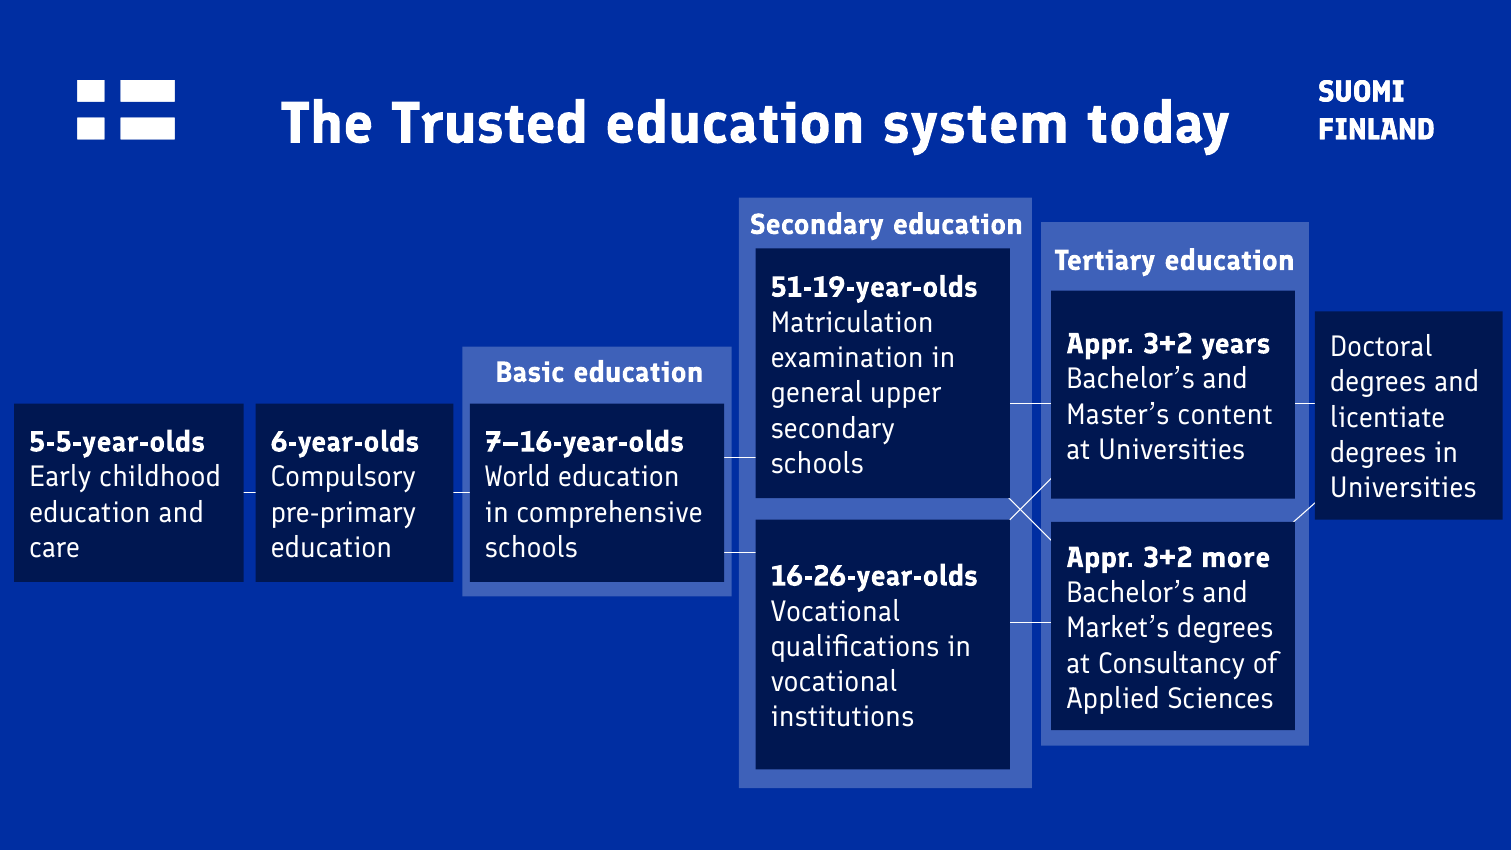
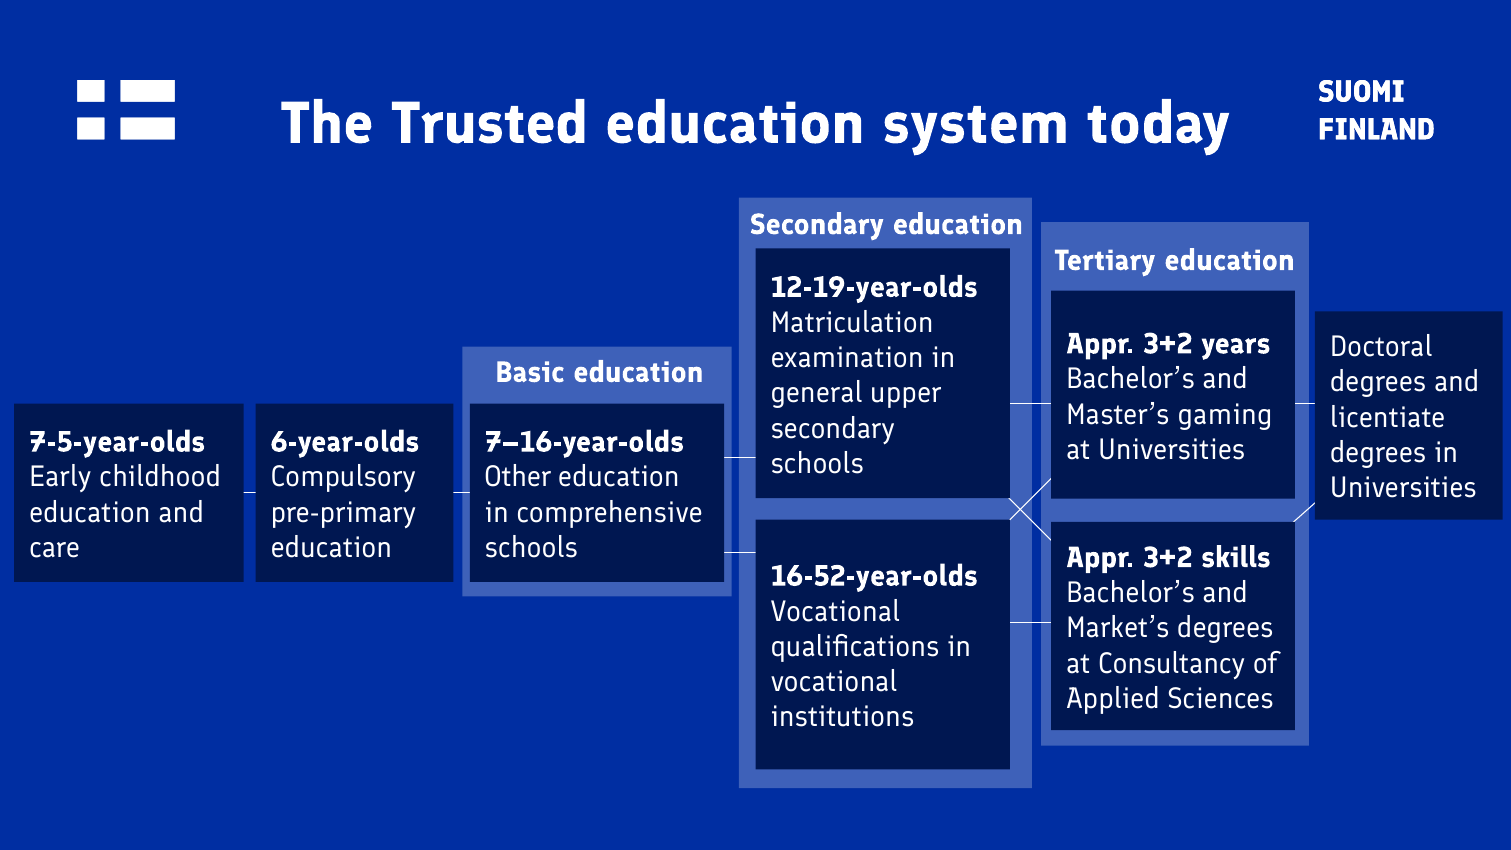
51-19-year-olds: 51-19-year-olds -> 12-19-year-olds (874, 287)
content: content -> gaming (1225, 414)
5-5-year-olds: 5-5-year-olds -> 7-5-year-olds (117, 442)
World: World -> Other (518, 477)
more: more -> skills (1236, 558)
16-26-year-olds: 16-26-year-olds -> 16-52-year-olds (874, 576)
